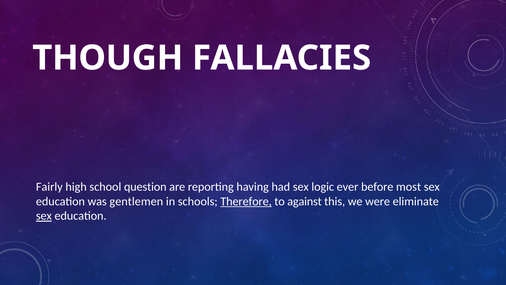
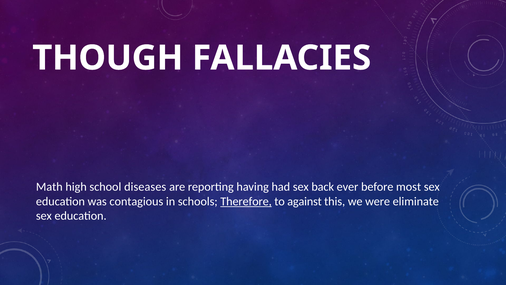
Fairly: Fairly -> Math (49, 187)
question: question -> diseases (145, 187)
logic: logic -> back (323, 187)
gentlemen: gentlemen -> contagious (136, 201)
sex underline: present -> none (44, 216)
